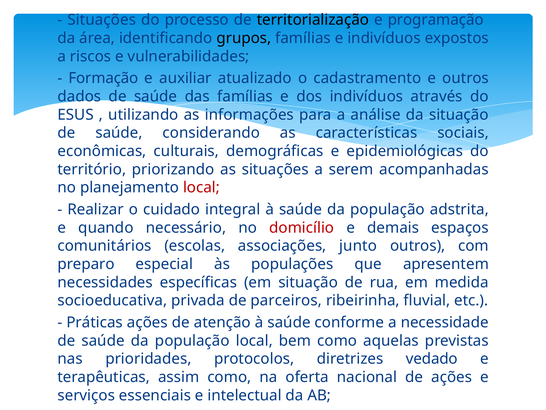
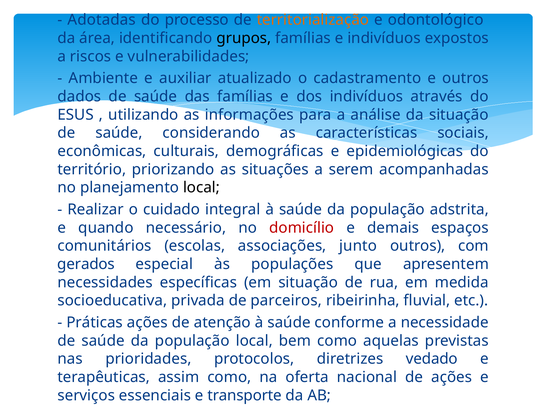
Situações: Situações -> Adotadas (102, 20)
territorialização colour: black -> orange (313, 20)
programação: programação -> odontológico (436, 20)
Formação: Formação -> Ambiente (103, 78)
local colour: red -> black (201, 187)
preparo: preparo -> gerados (86, 264)
intelectual: intelectual -> transporte (245, 395)
